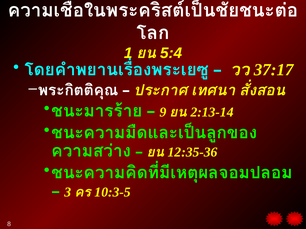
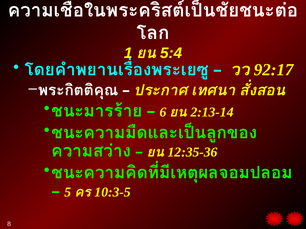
37:17: 37:17 -> 92:17 (274, 70)
9: 9 -> 6 (163, 112)
3: 3 -> 5 (68, 193)
